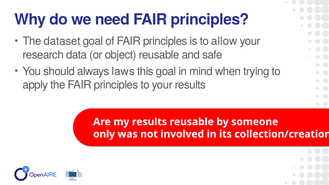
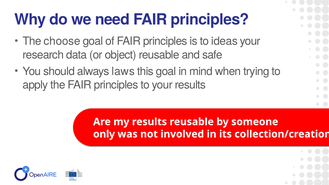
dataset: dataset -> choose (62, 41)
allow: allow -> ideas (224, 41)
